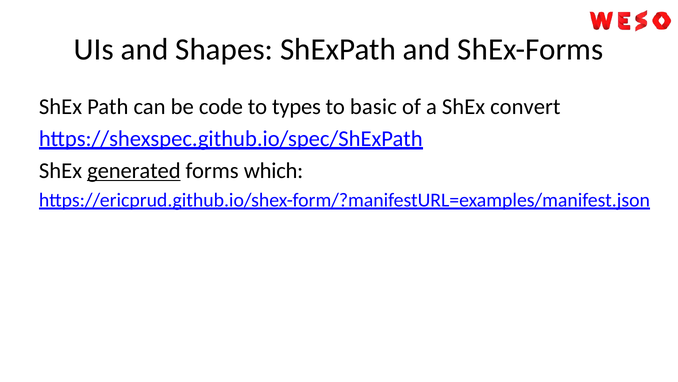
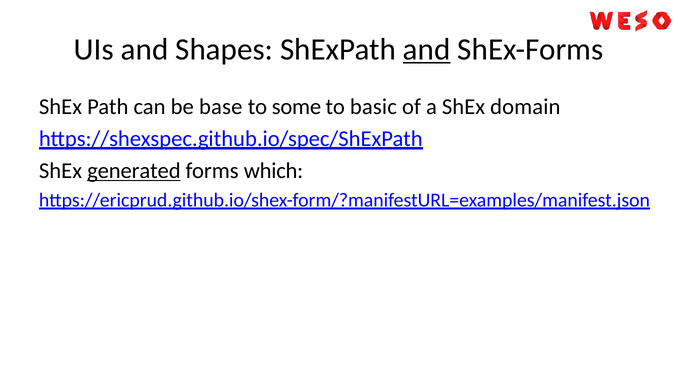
and underline: none -> present (427, 49)
code: code -> base (221, 107)
types: types -> some (296, 107)
convert: convert -> domain (525, 107)
